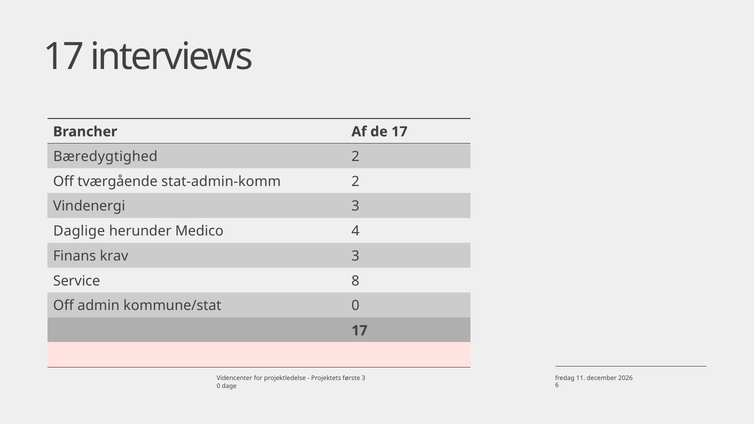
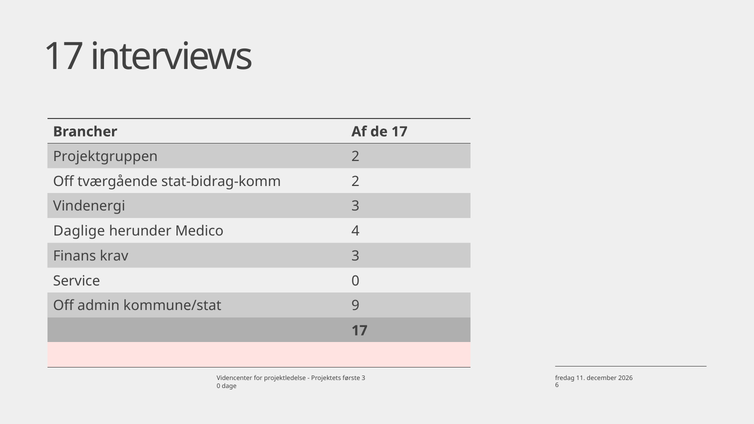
Bæredygtighed: Bæredygtighed -> Projektgruppen (105, 157)
stat-admin-komm: stat-admin-komm -> stat-bidrag-komm (221, 182)
Service 8: 8 -> 0 (355, 281)
kommune/stat 0: 0 -> 9 (355, 306)
